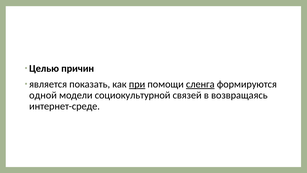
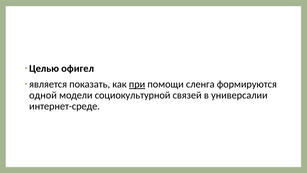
причин: причин -> офигел (78, 68)
сленга underline: present -> none (200, 84)
возвращаясь: возвращаясь -> универсалии (239, 95)
